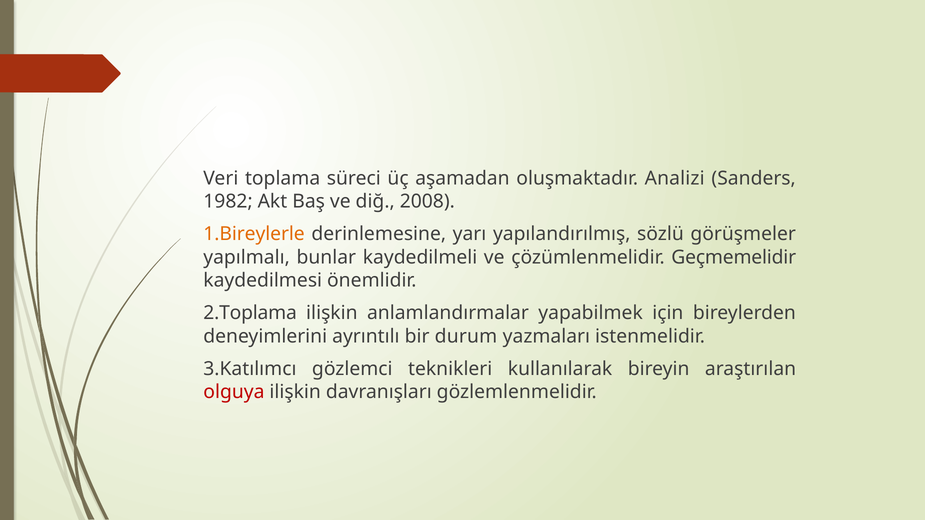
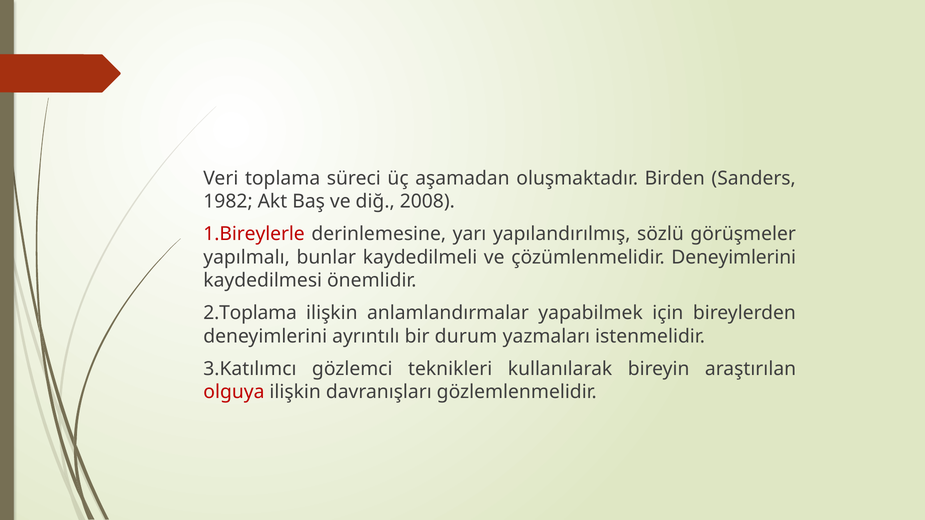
Analizi: Analizi -> Birden (675, 178)
1.Bireylerle colour: orange -> red (254, 234)
çözümlenmelidir Geçmemelidir: Geçmemelidir -> Deneyimlerini (734, 257)
